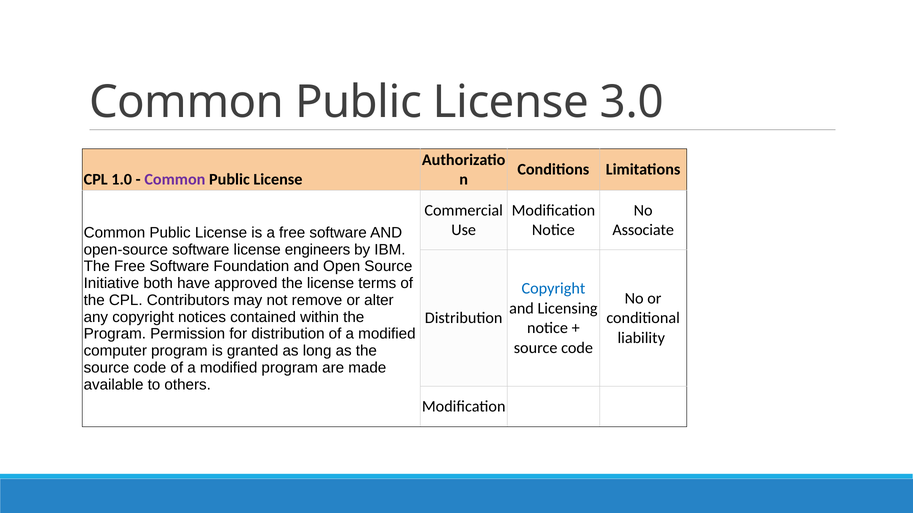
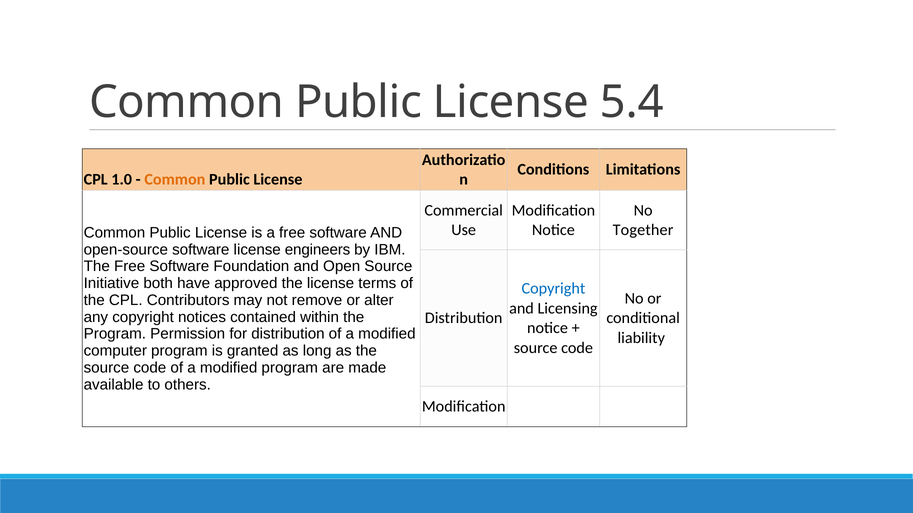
3.0: 3.0 -> 5.4 (632, 102)
Common colour: purple -> orange (175, 180)
Associate: Associate -> Together (643, 230)
